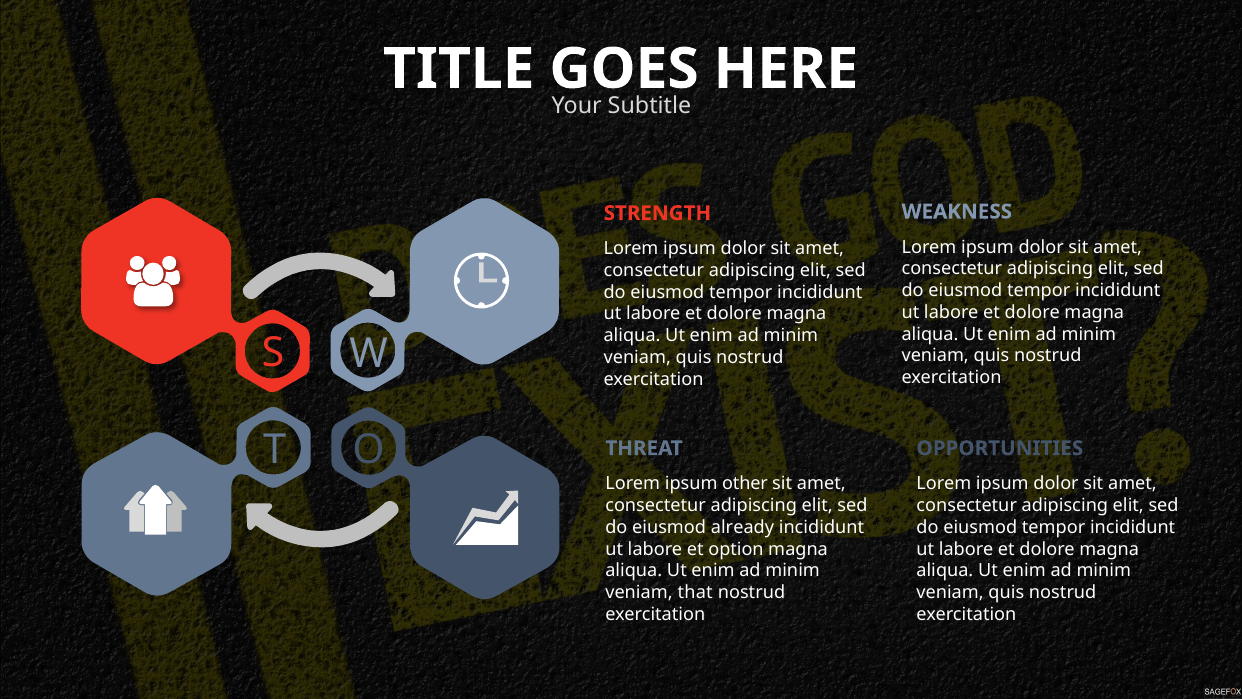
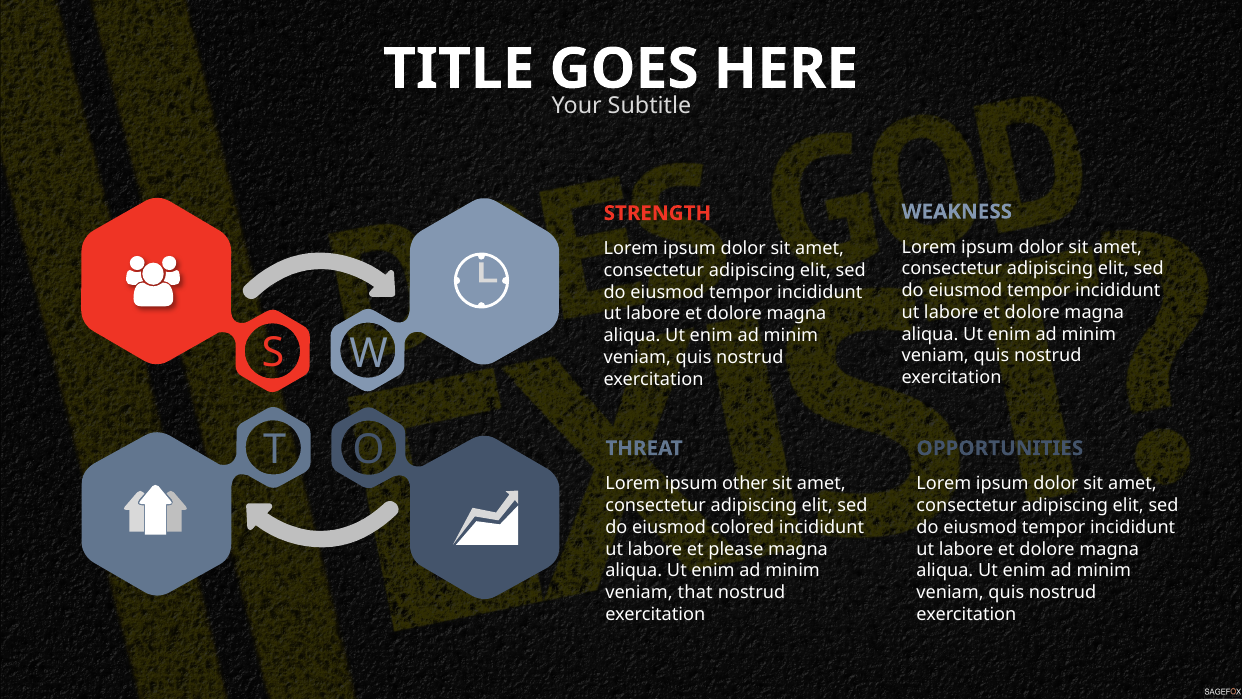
already: already -> colored (743, 527)
option: option -> please (736, 549)
